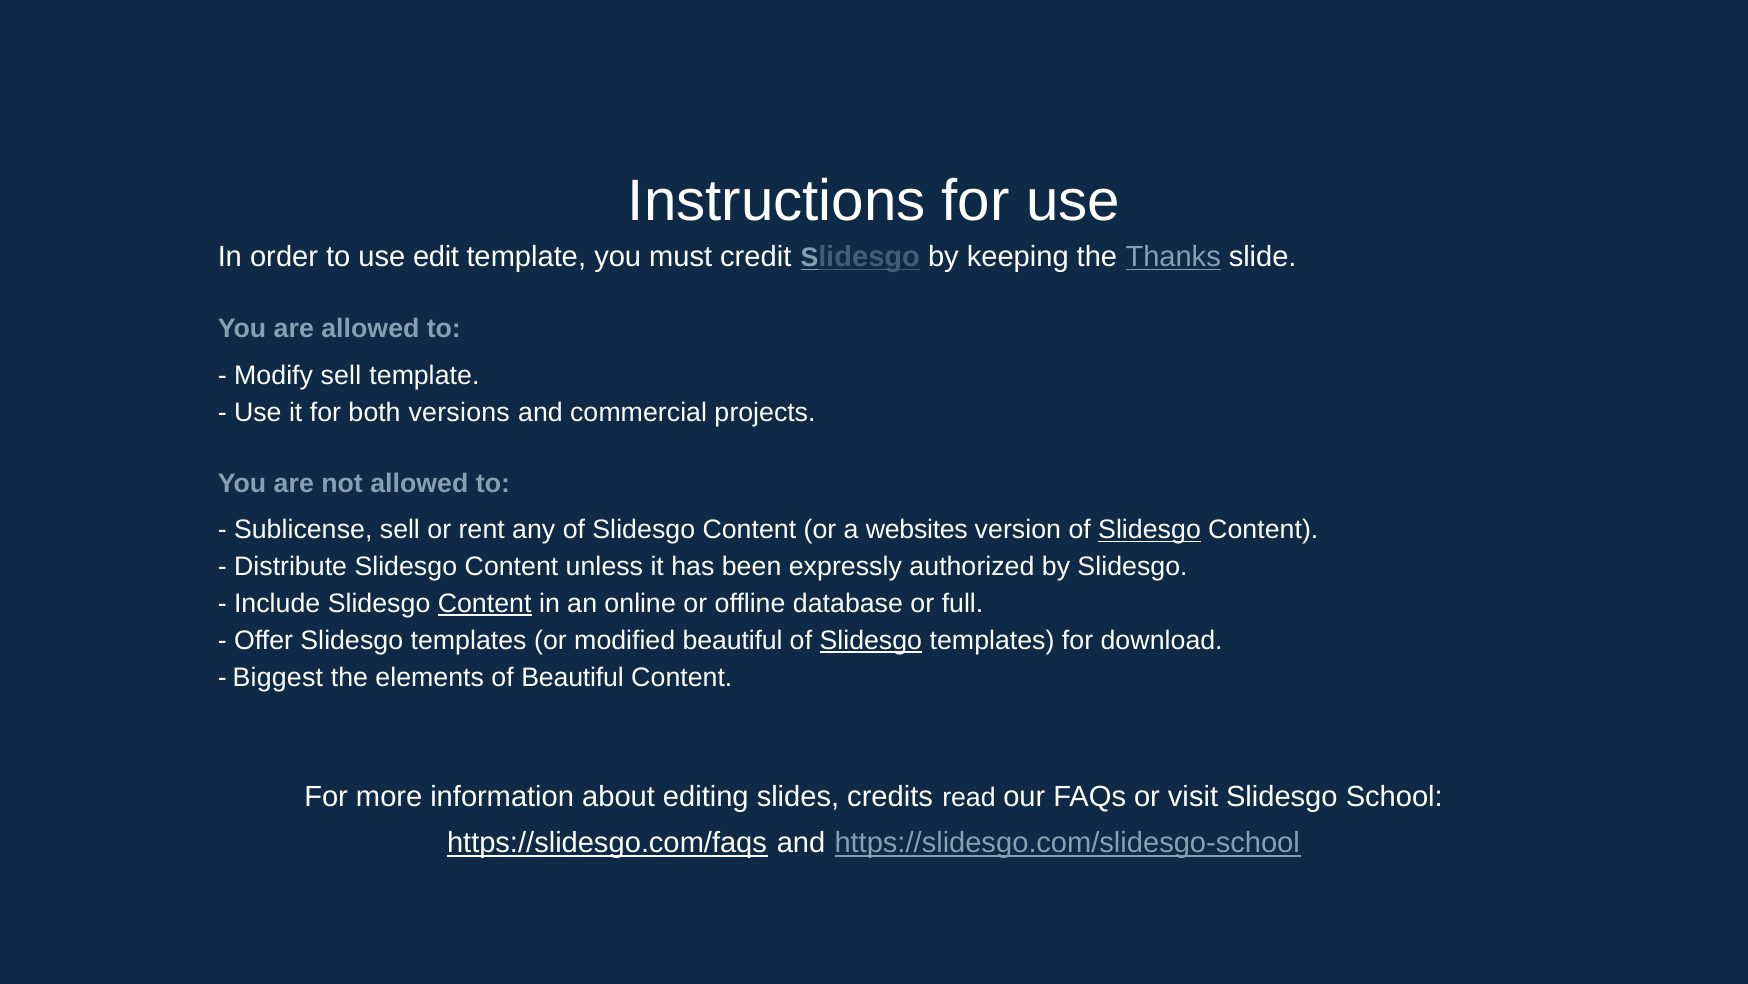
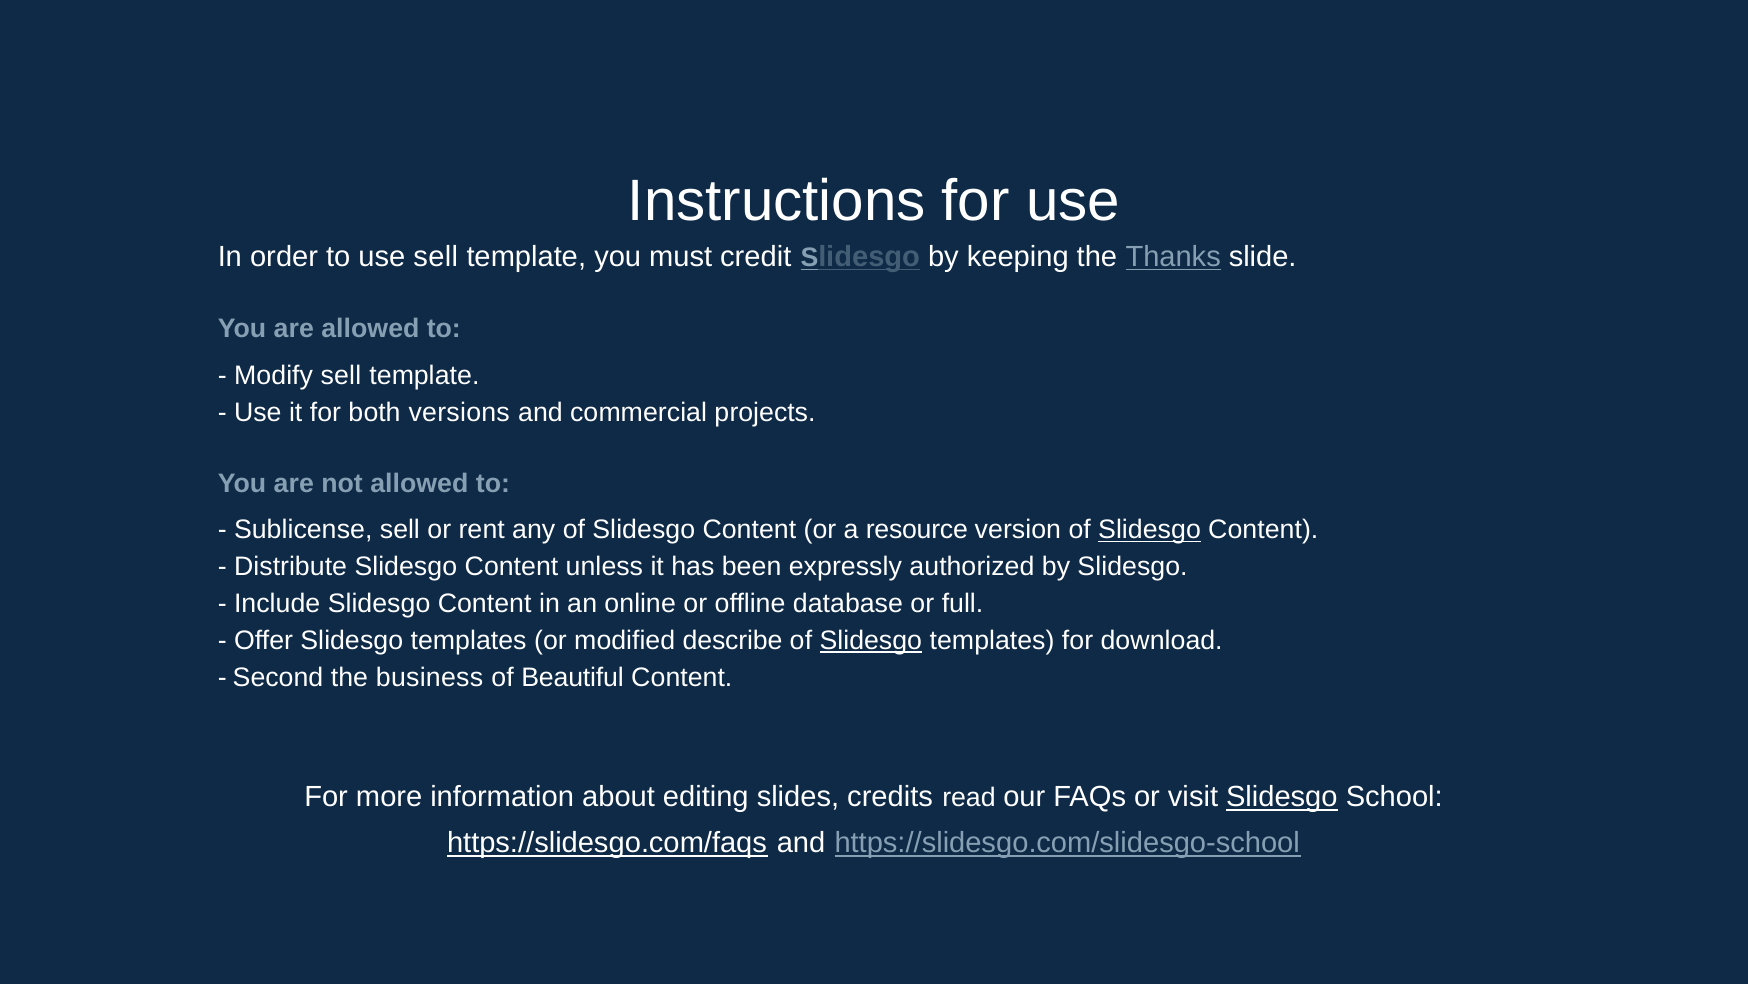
use edit: edit -> sell (436, 257)
websites: websites -> resource (917, 530)
Content underline: present -> none (485, 603)
modified beautiful: beautiful -> describe (733, 640)
Biggest: Biggest -> Second (278, 677)
elements: elements -> business (430, 677)
Slidesgo underline: none -> present (1282, 797)
